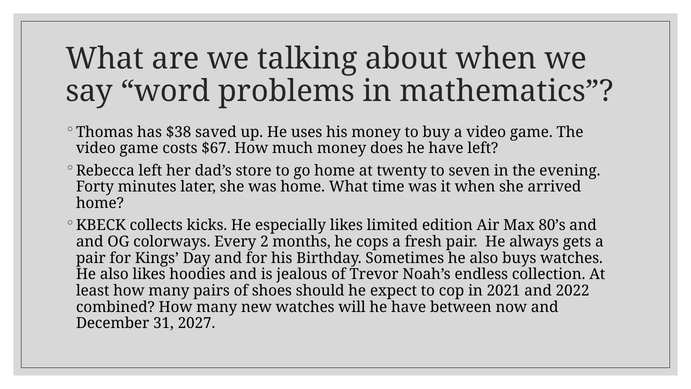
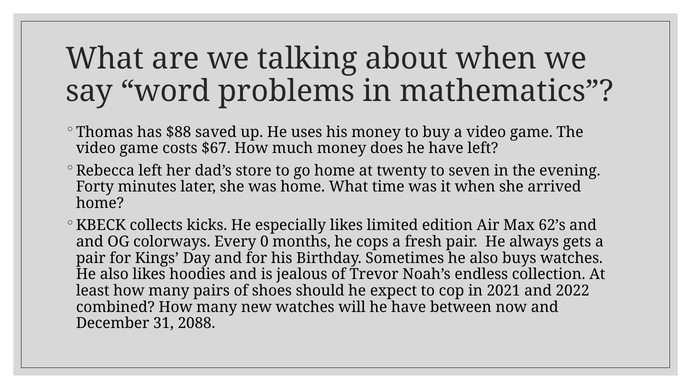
$38: $38 -> $88 (179, 132)
80’s: 80’s -> 62’s (552, 225)
2: 2 -> 0 (264, 242)
2027: 2027 -> 2088 (197, 323)
